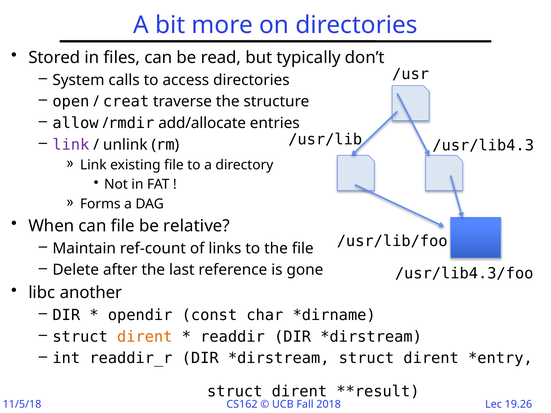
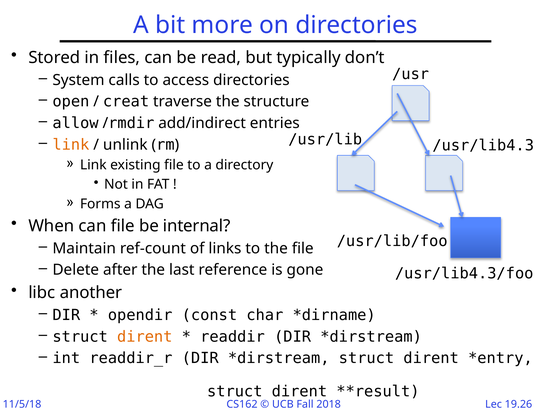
add/allocate: add/allocate -> add/indirect (202, 123)
link colour: purple -> orange (71, 145)
relative: relative -> internal (197, 226)
